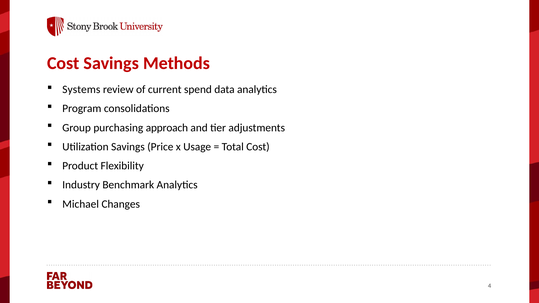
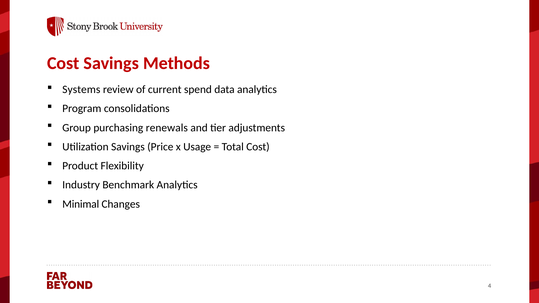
approach: approach -> renewals (167, 128)
Michael: Michael -> Minimal (81, 204)
